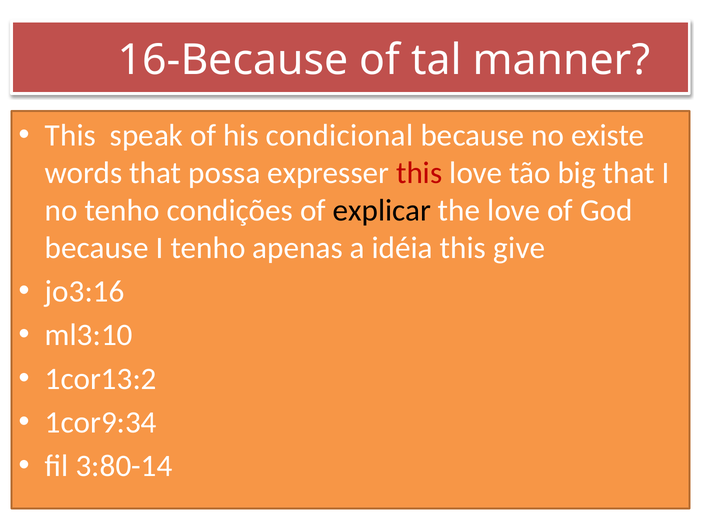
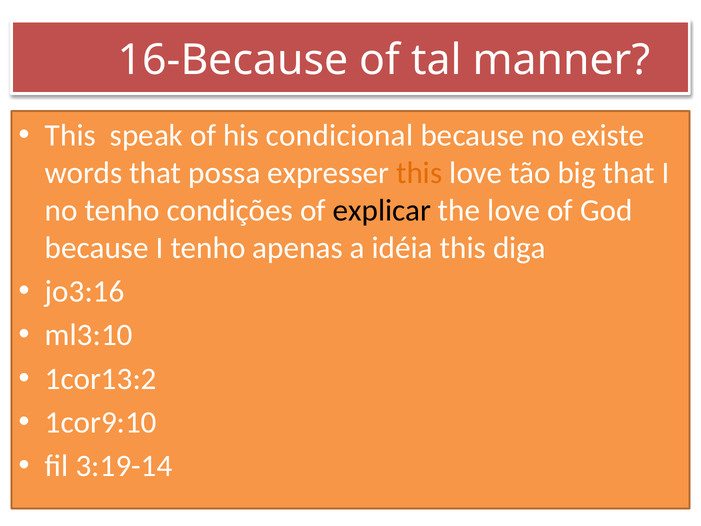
this colour: red -> orange (419, 173)
give: give -> diga (519, 248)
1cor9:34: 1cor9:34 -> 1cor9:10 (101, 422)
3:80-14: 3:80-14 -> 3:19-14 (124, 466)
